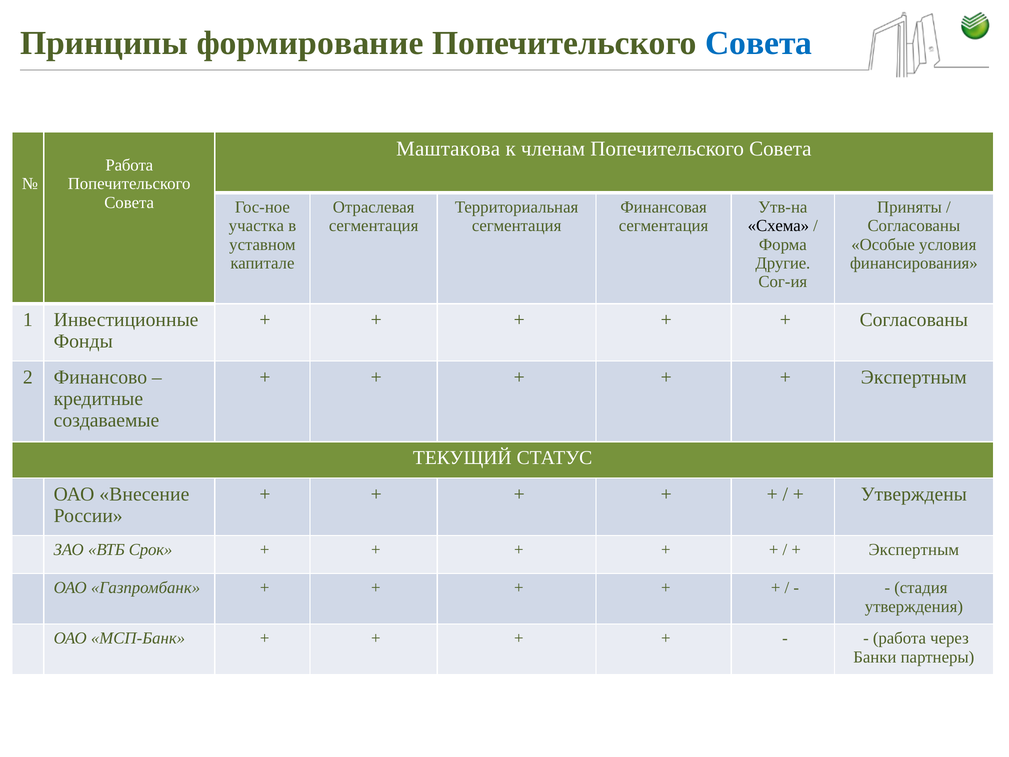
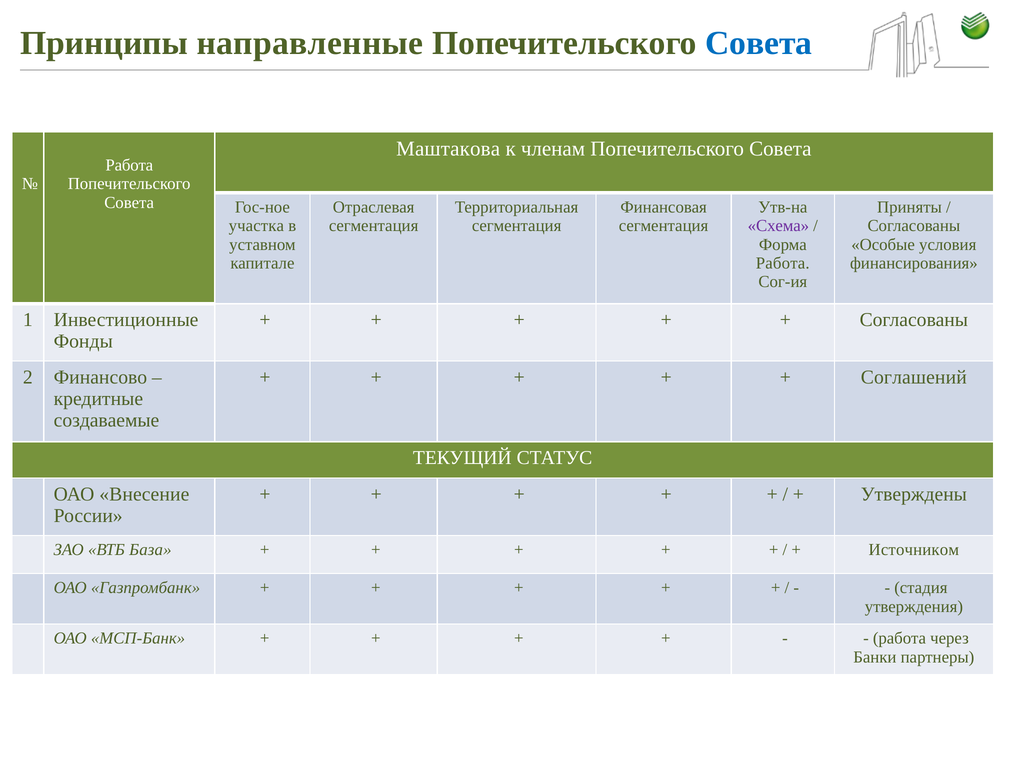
формирование: формирование -> направленные (310, 43)
Схема colour: black -> purple (778, 226)
Другие: Другие -> Работа (783, 263)
Экспертным: Экспертным -> Соглашений (914, 377)
Срок: Срок -> База (150, 550)
Экспертным: Экспертным -> Источником (914, 550)
